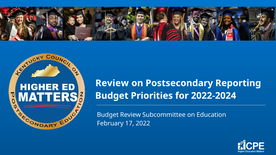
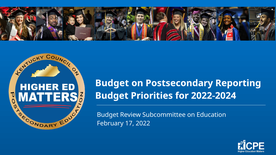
Review: Review -> Budget (112, 83)
